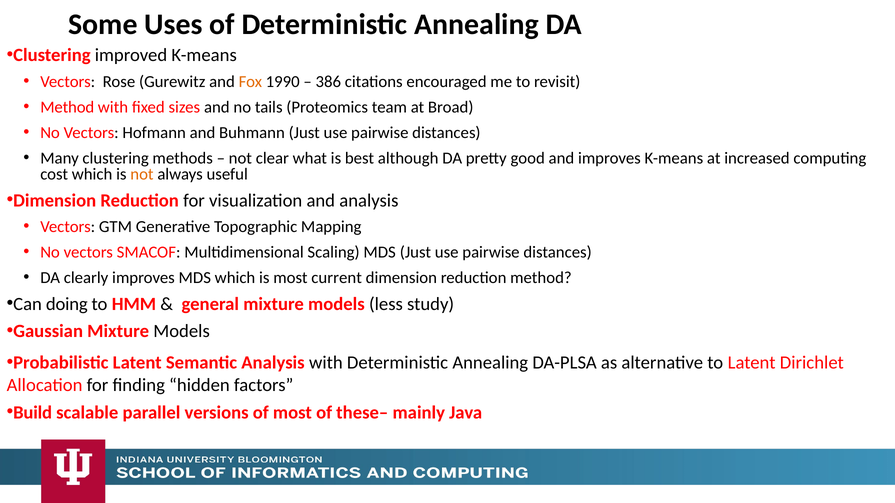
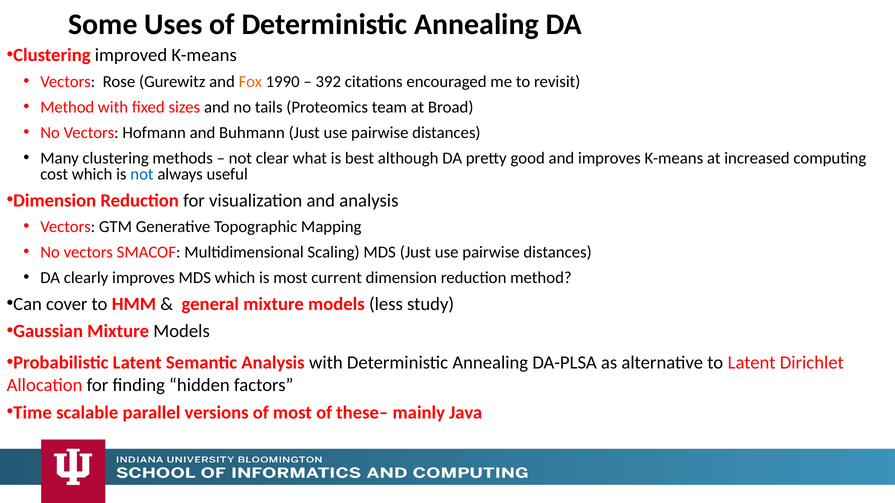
386: 386 -> 392 (328, 82)
not colour: orange -> blue (142, 174)
doing: doing -> cover (67, 304)
Build: Build -> Time (32, 413)
